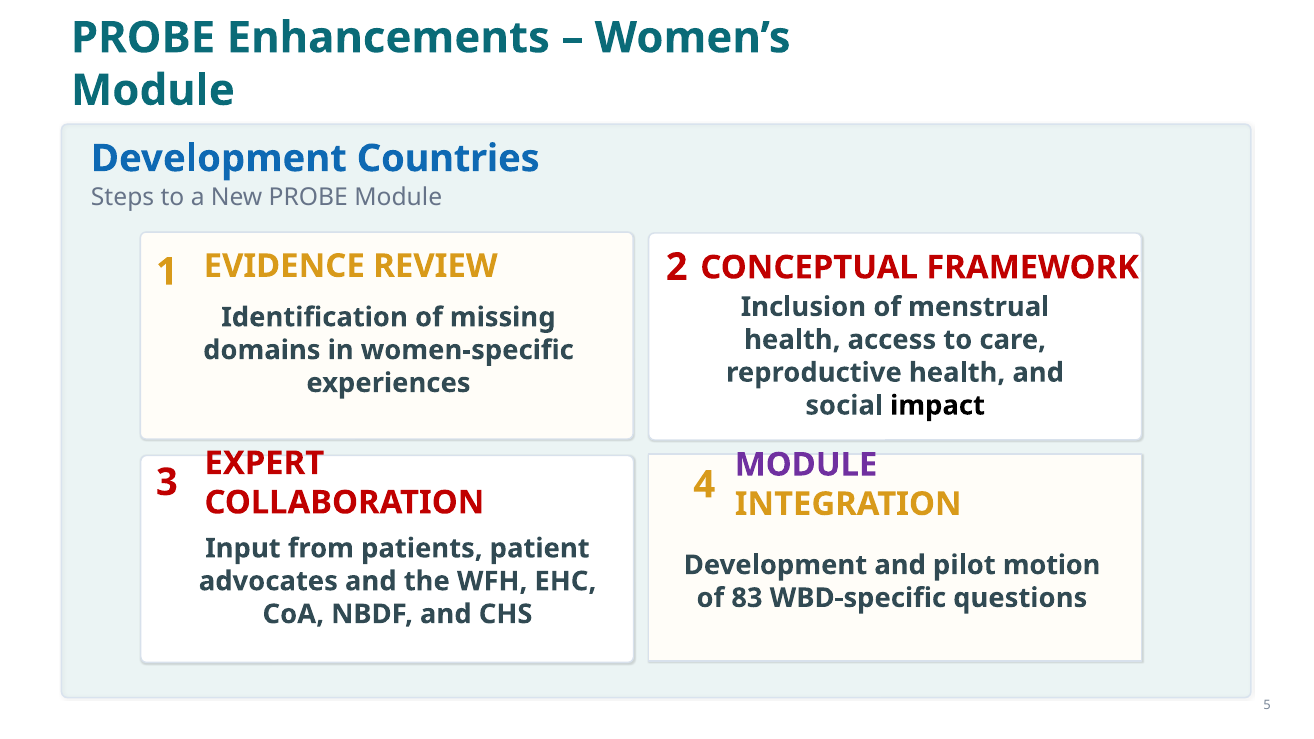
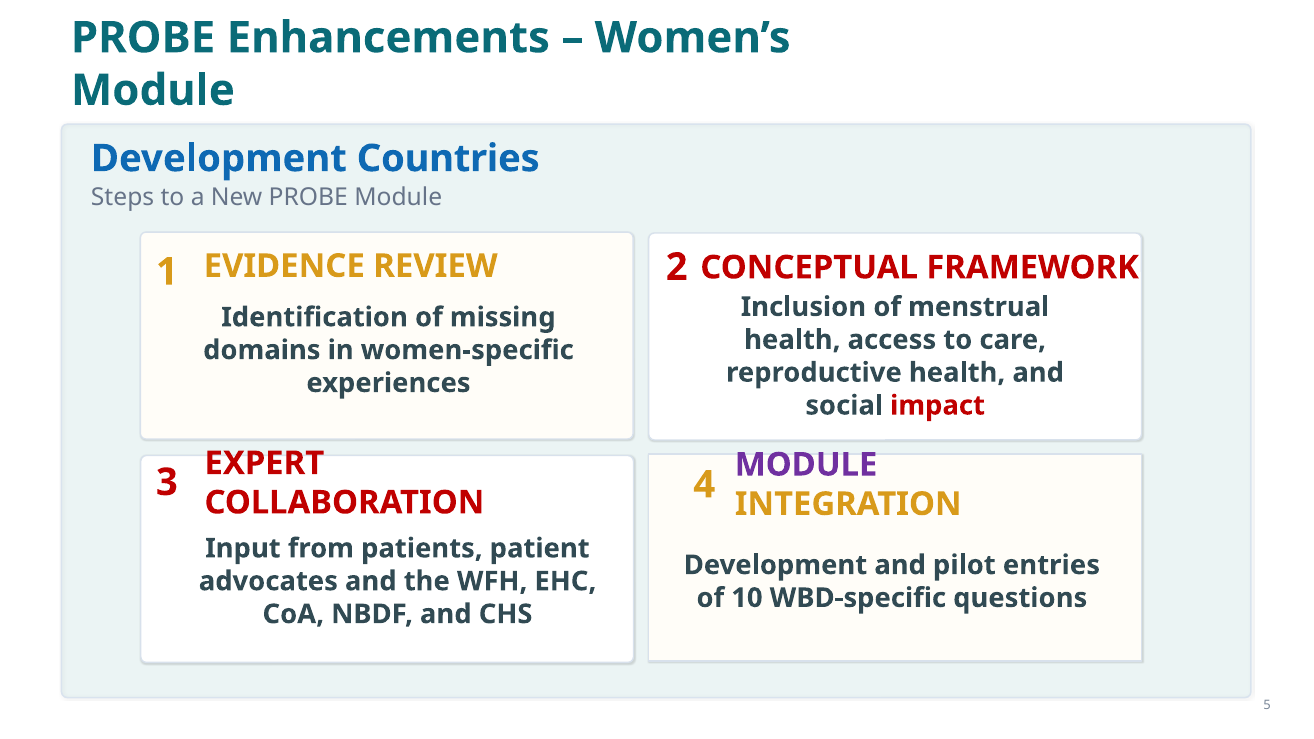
impact colour: black -> red (938, 406)
motion: motion -> entries (1051, 565)
83: 83 -> 10 (747, 598)
